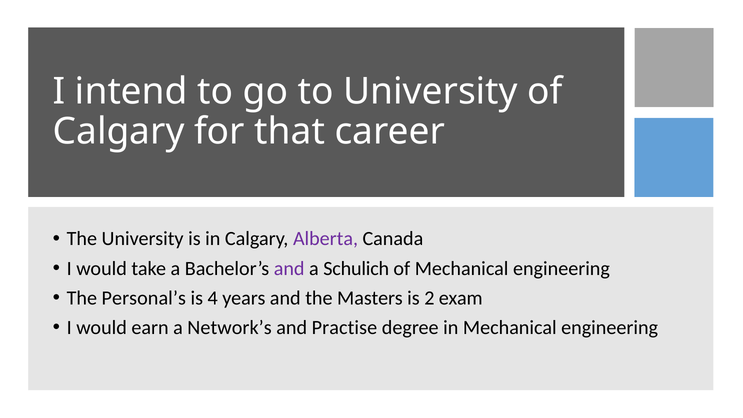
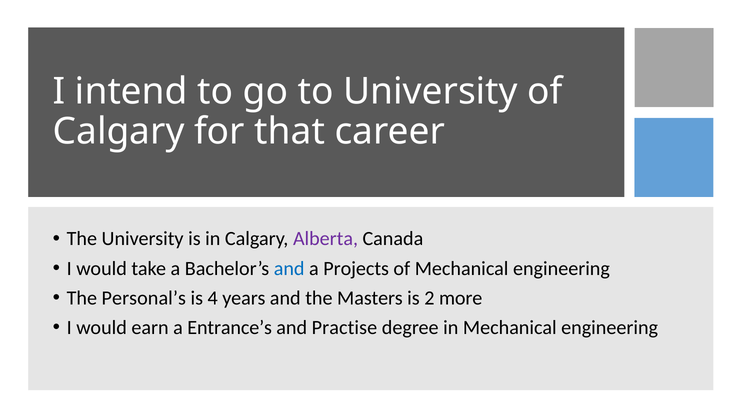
and colour: purple -> blue (289, 268)
Schulich: Schulich -> Projects (356, 268)
exam: exam -> more (461, 298)
Network’s: Network’s -> Entrance’s (230, 327)
